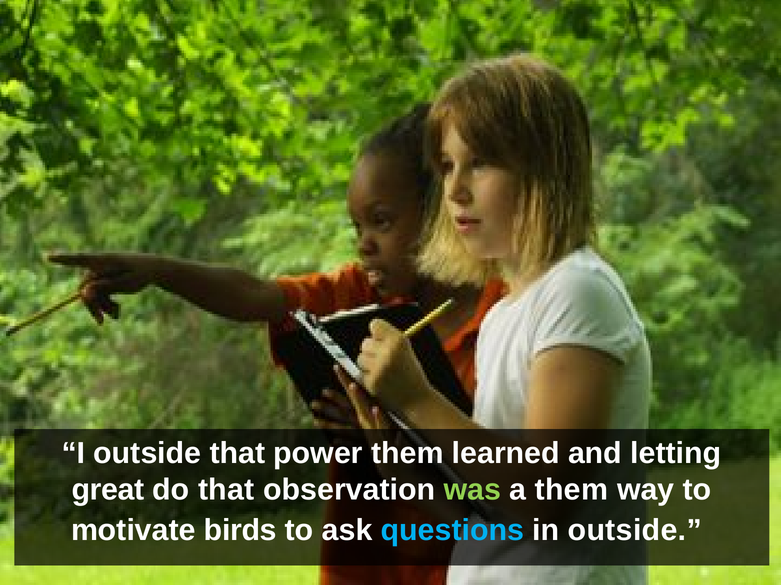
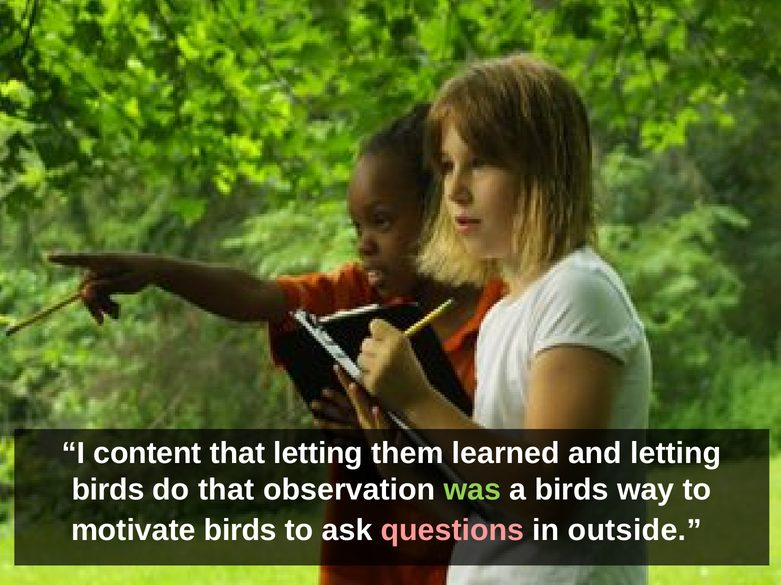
I outside: outside -> content (147, 454)
that power: power -> letting (318, 454)
great: great -> birds (108, 490)
a them: them -> birds (572, 490)
questions colour: light blue -> pink (452, 531)
